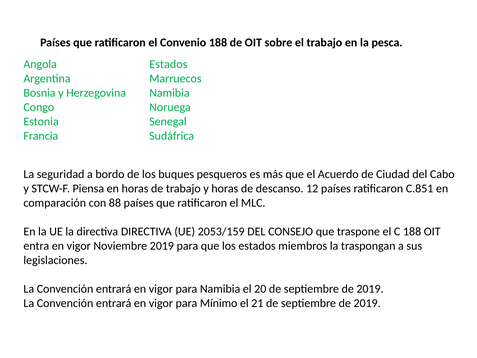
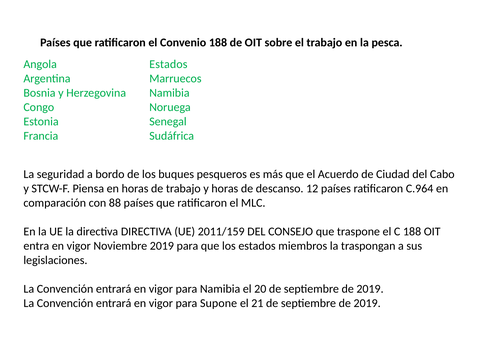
C.851: C.851 -> C.964 (420, 188)
2053/159: 2053/159 -> 2011/159 (221, 231)
Mínimo: Mínimo -> Supone (219, 303)
